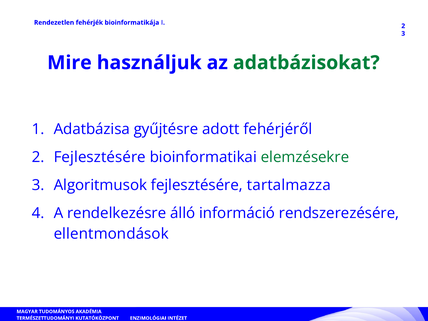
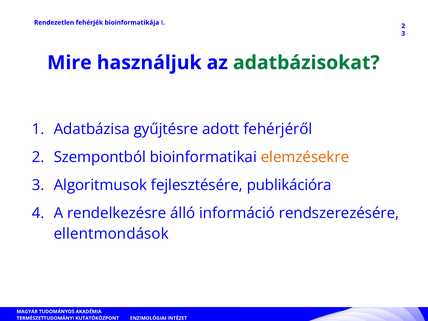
Fejlesztésére: Fejlesztésére -> Szempontból (100, 157)
elemzésekre colour: green -> orange (305, 157)
tartalmazza: tartalmazza -> publikációra (289, 185)
